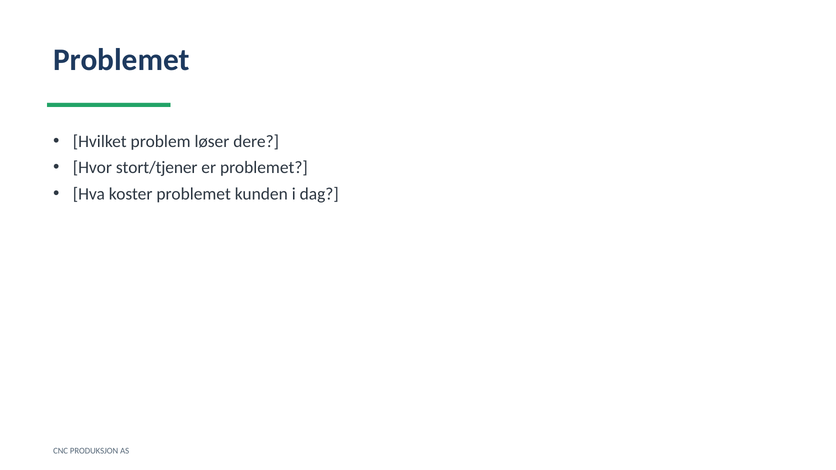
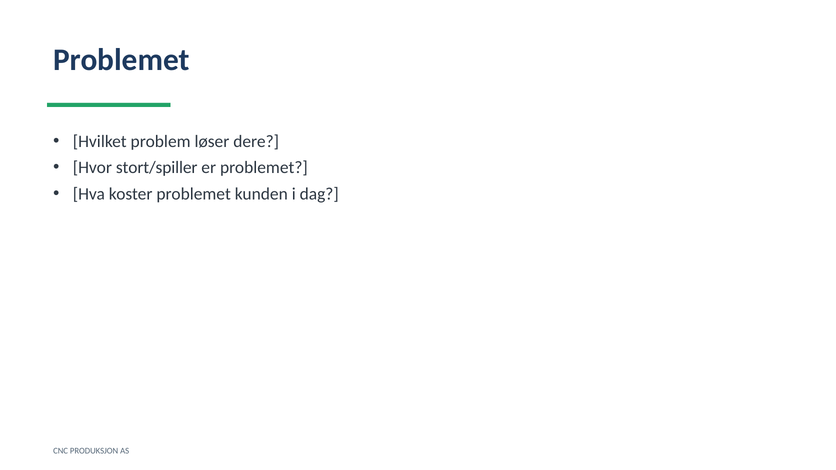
stort/tjener: stort/tjener -> stort/spiller (157, 168)
